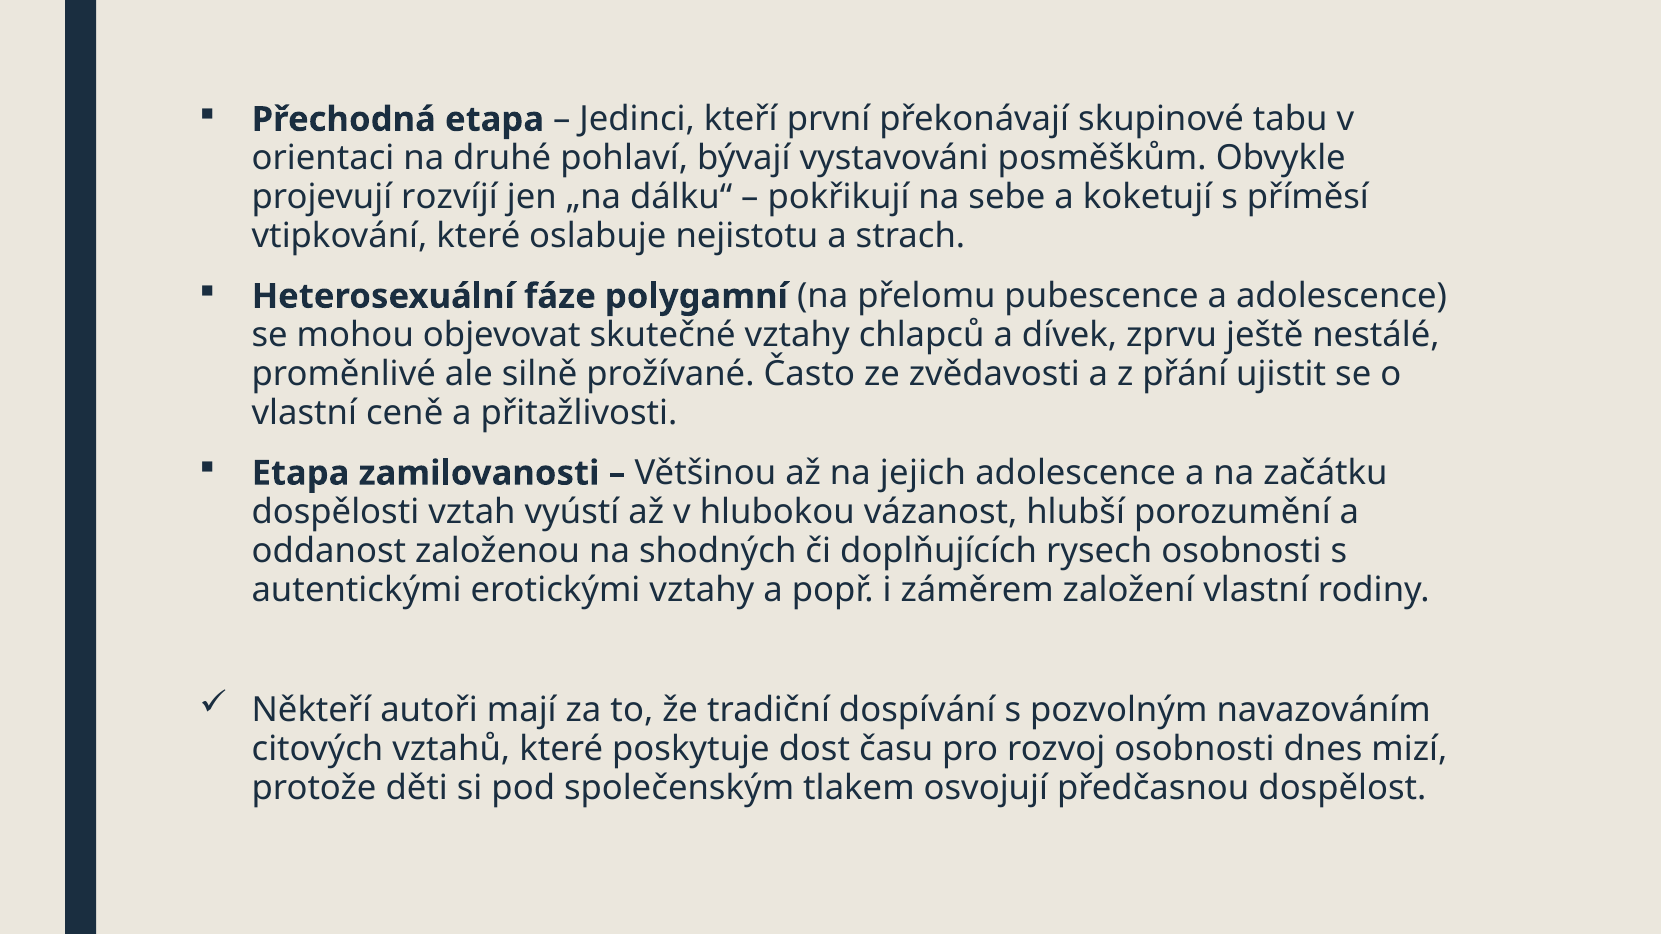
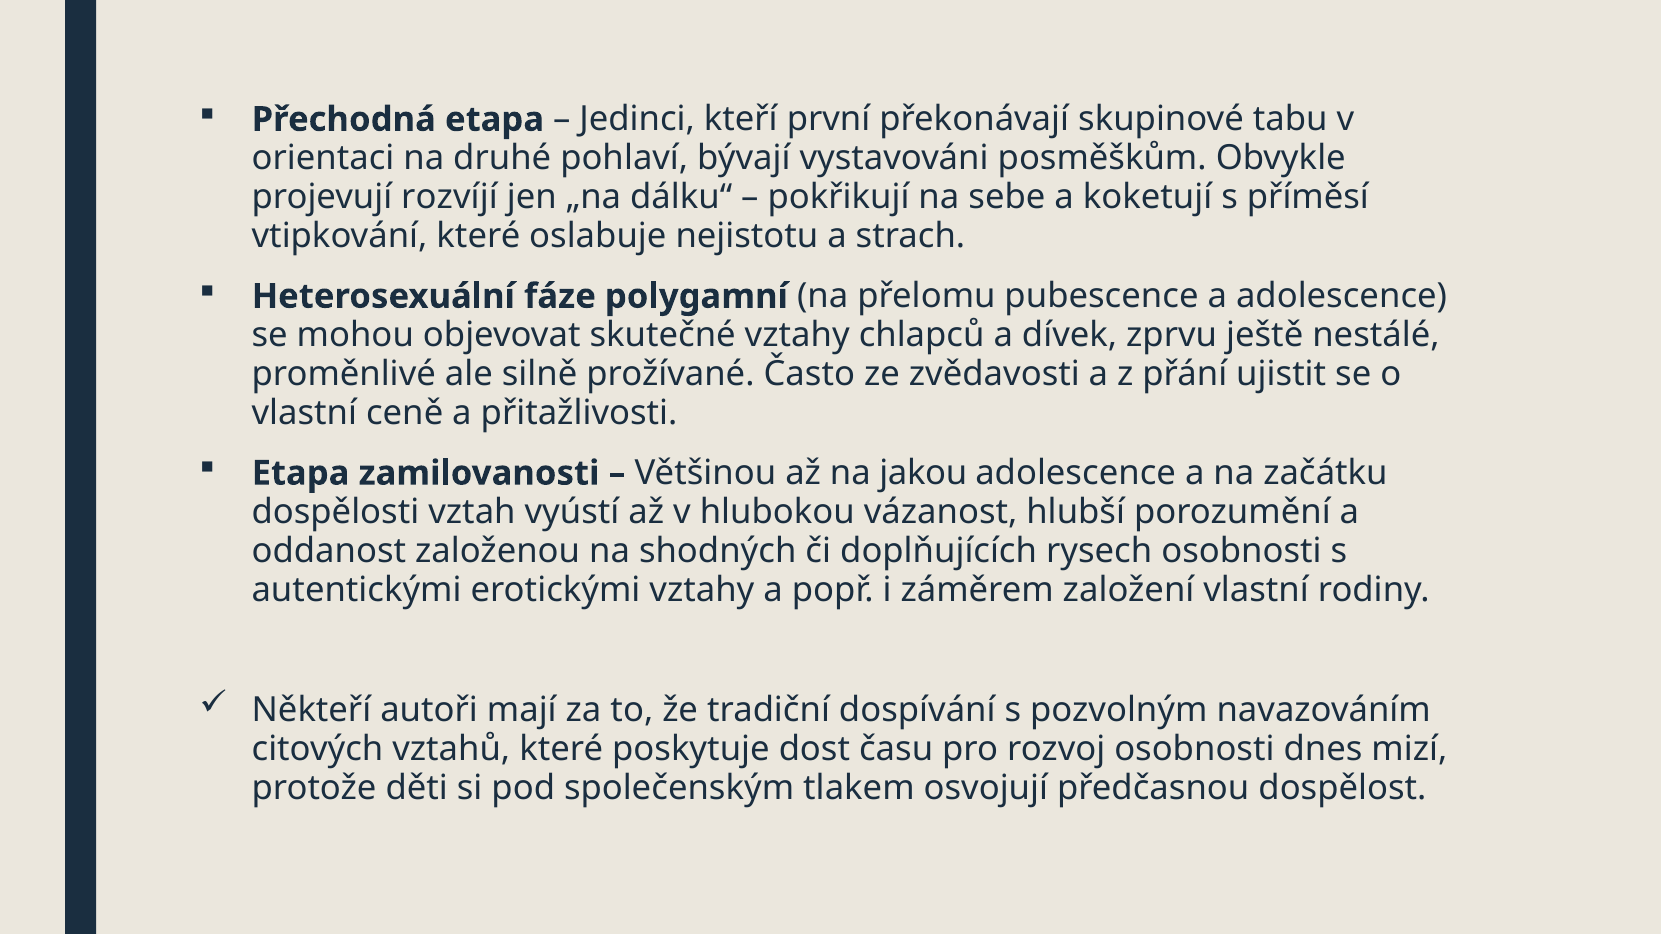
jejich: jejich -> jakou (923, 473)
